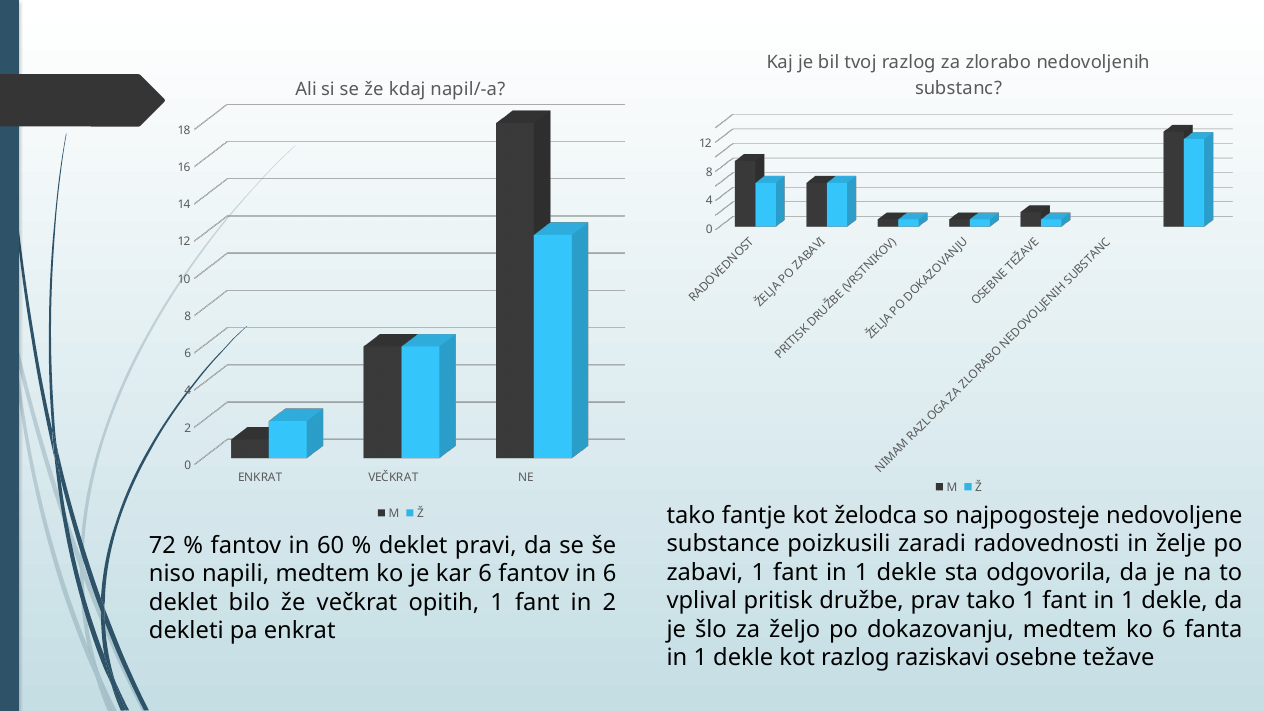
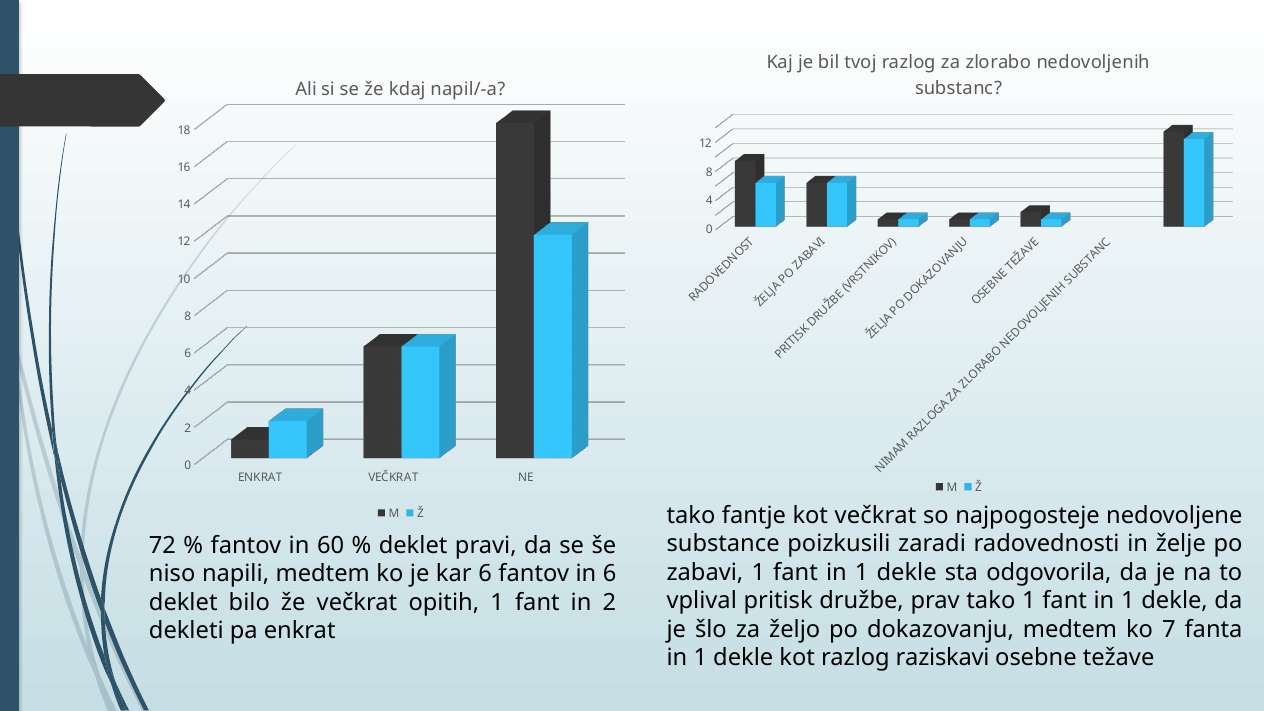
kot želodca: želodca -> večkrat (876, 516)
ko 6: 6 -> 7 (1169, 629)
